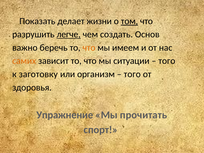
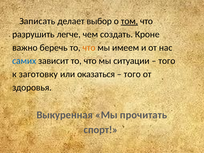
Показать: Показать -> Записать (37, 21)
жизни: жизни -> выбор (99, 21)
легче underline: present -> none (69, 34)
Основ: Основ -> Кроне (147, 34)
самих colour: orange -> blue (24, 61)
организм: организм -> оказаться (96, 74)
Упражнение: Упражнение -> Выкуренная (65, 115)
